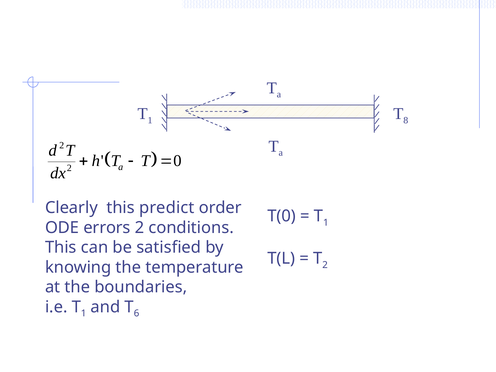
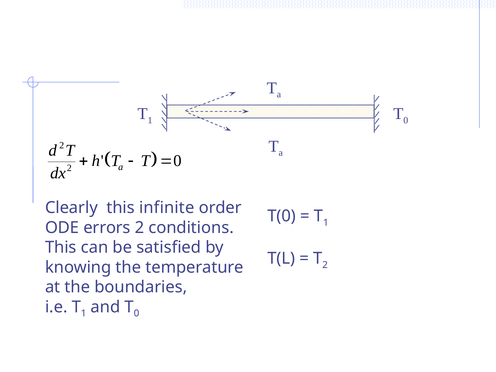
8: 8 -> 0 (406, 120)
predict: predict -> infinite (167, 208)
6: 6 -> 0 (137, 313)
